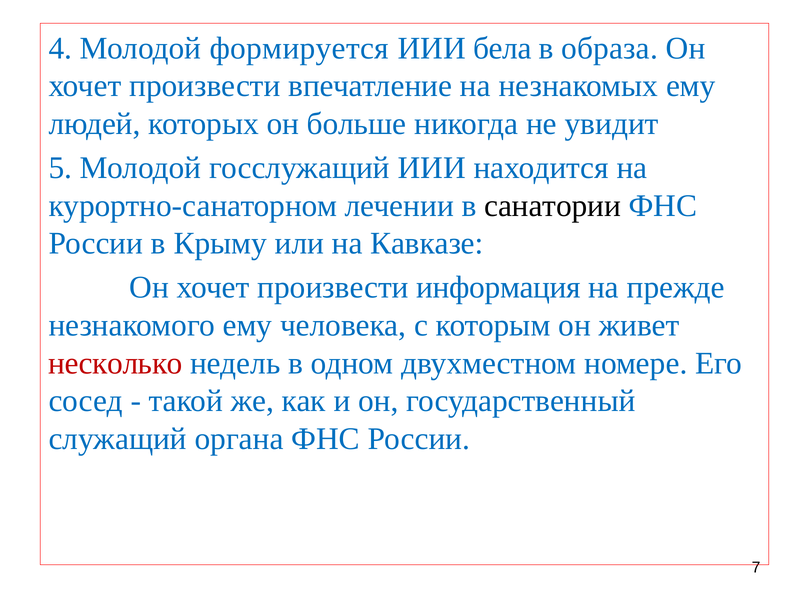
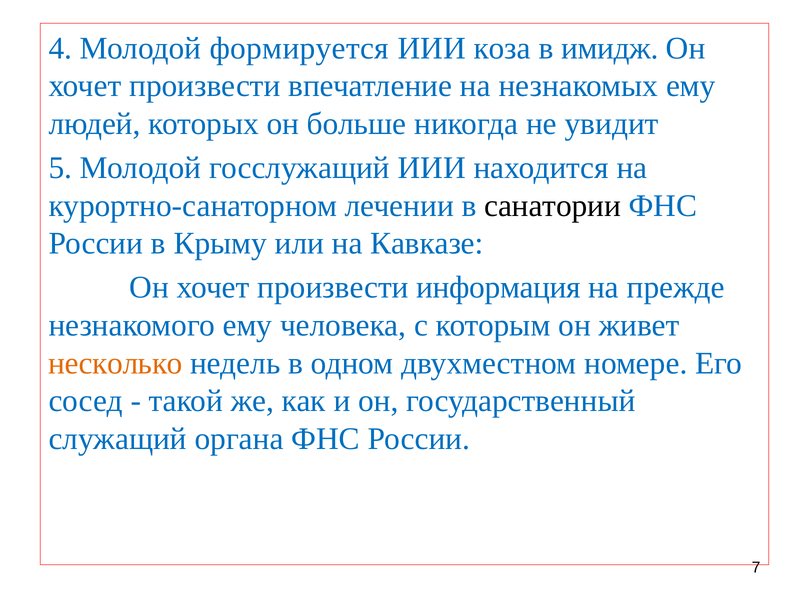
бела: бела -> коза (502, 48)
образа: образа -> имидж (610, 48)
несколько colour: red -> orange (116, 363)
